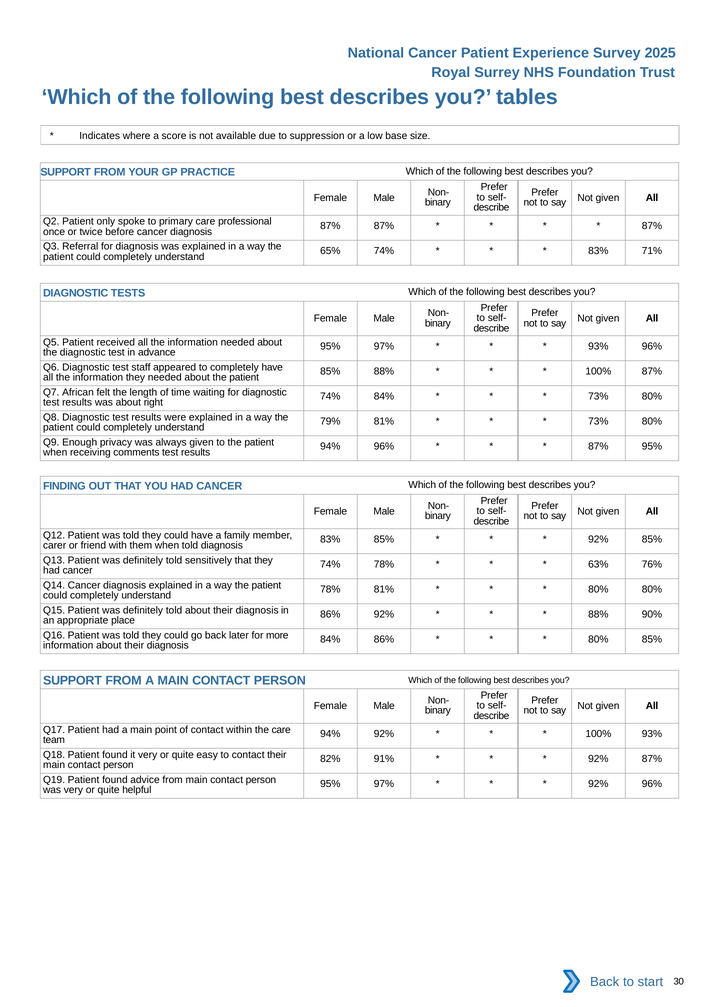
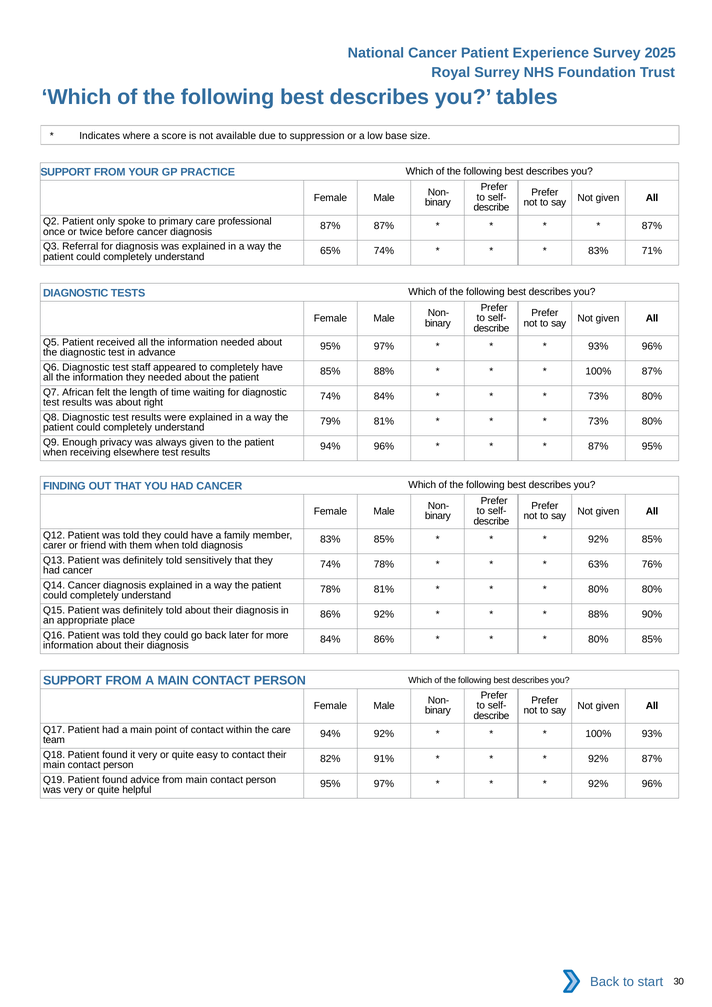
comments: comments -> elsewhere (136, 453)
